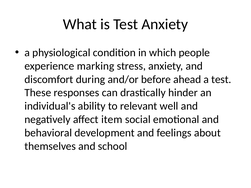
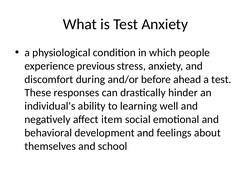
marking: marking -> previous (96, 66)
relevant: relevant -> learning (139, 106)
